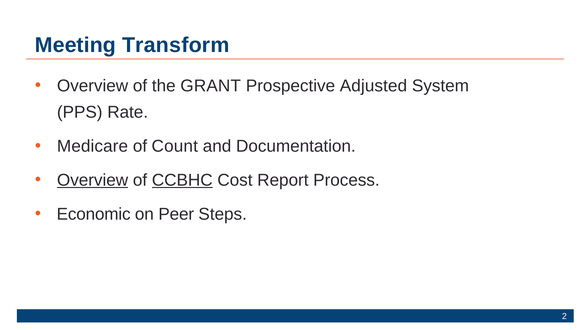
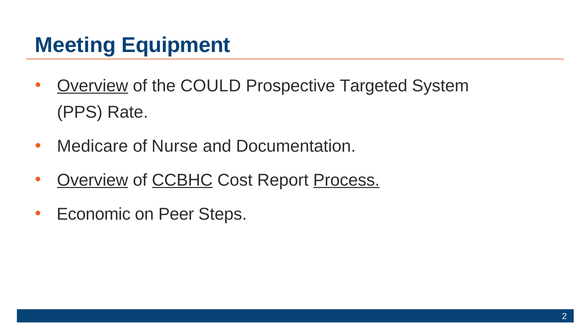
Transform: Transform -> Equipment (176, 45)
Overview underline: none -> present (93, 86)
GRANT: GRANT -> COULD (211, 86)
Adjusted: Adjusted -> Targeted (374, 86)
Count: Count -> Nurse (175, 146)
Process underline: none -> present (346, 180)
